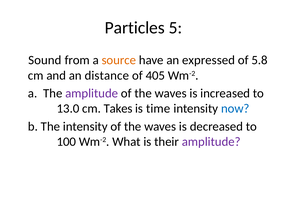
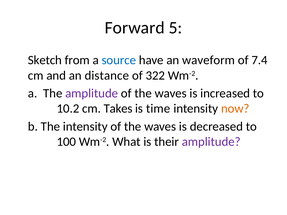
Particles: Particles -> Forward (135, 28)
Sound: Sound -> Sketch (45, 60)
source colour: orange -> blue (119, 60)
expressed: expressed -> waveform (209, 60)
5.8: 5.8 -> 7.4 (259, 60)
405: 405 -> 322 (155, 76)
13.0: 13.0 -> 10.2 (68, 109)
now colour: blue -> orange (235, 109)
